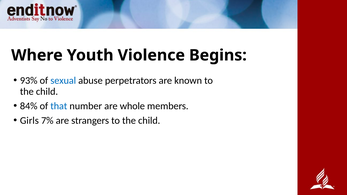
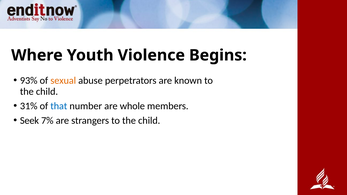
sexual colour: blue -> orange (63, 81)
84%: 84% -> 31% (29, 106)
Girls: Girls -> Seek (29, 121)
